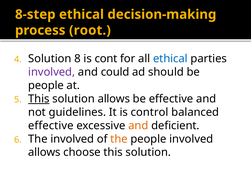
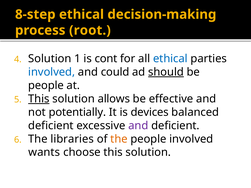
8: 8 -> 1 (77, 59)
involved colour: purple -> blue (52, 72)
should underline: none -> present (166, 72)
guidelines: guidelines -> potentially (77, 112)
control: control -> devices (150, 112)
effective: effective -> deficient (51, 126)
and colour: orange -> purple (138, 126)
The involved: involved -> libraries (72, 139)
allows: allows -> wants (44, 153)
